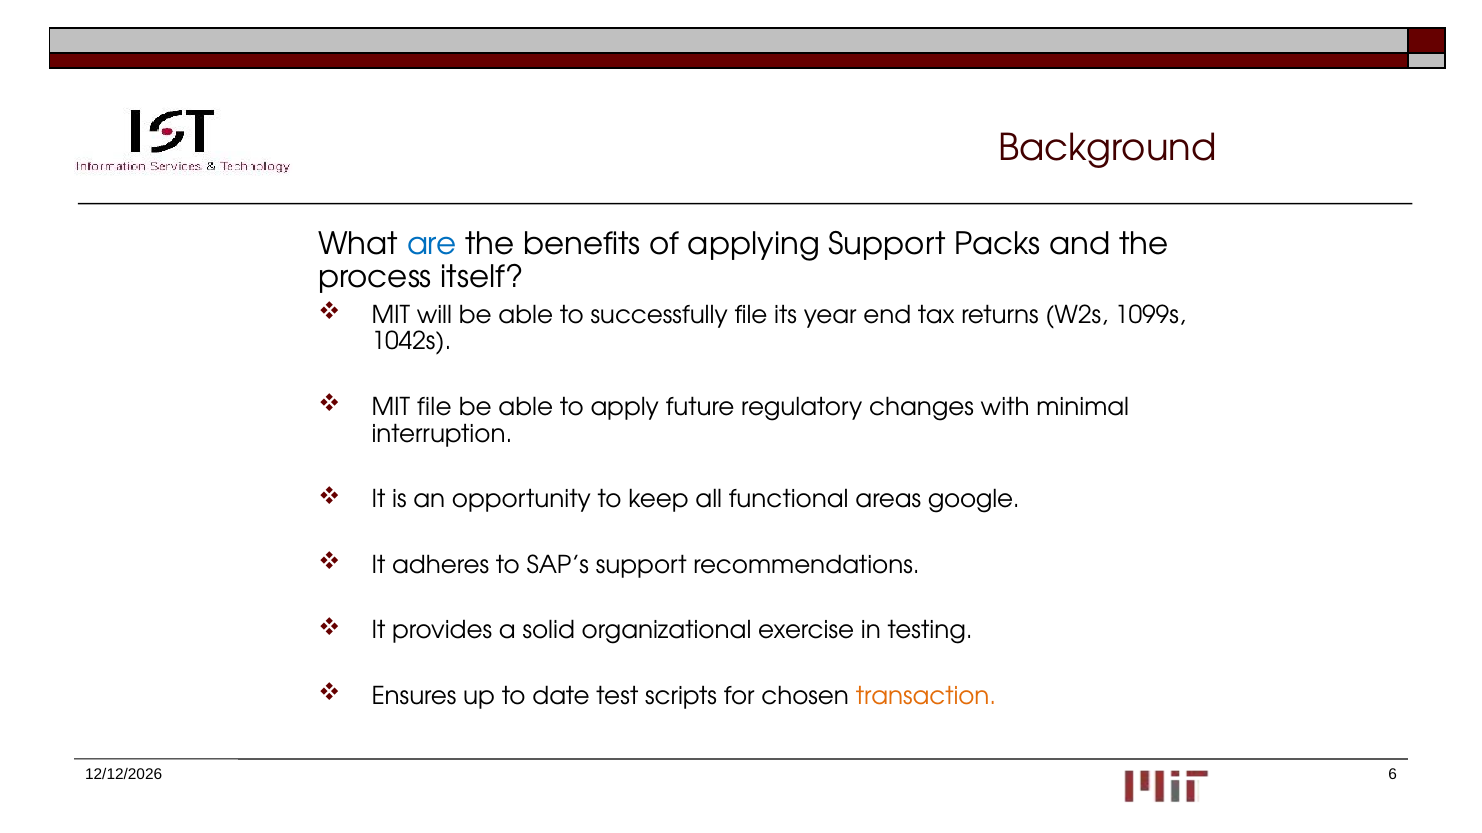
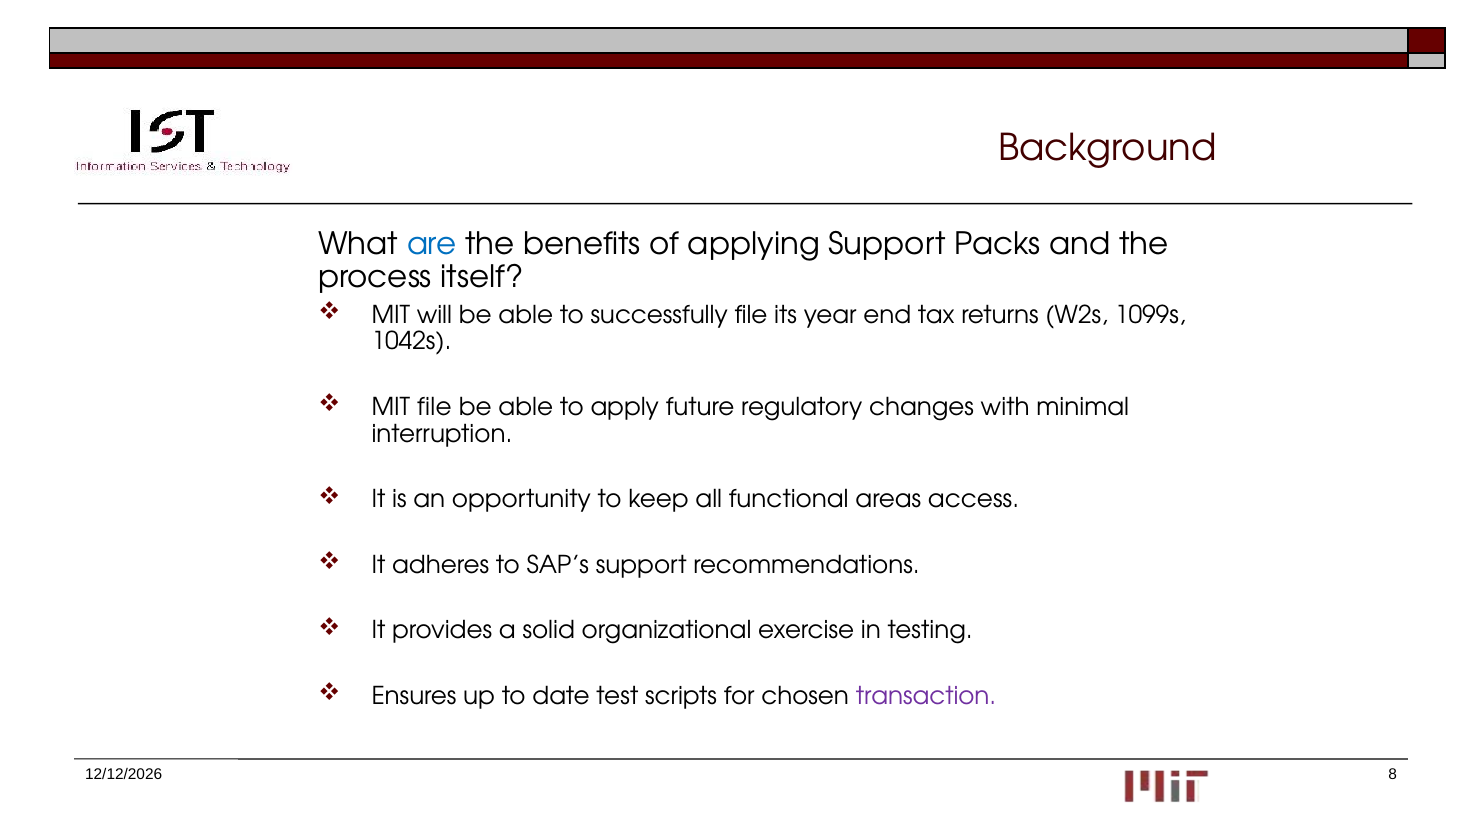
google: google -> access (974, 500)
transaction colour: orange -> purple (926, 697)
6: 6 -> 8 (1393, 775)
